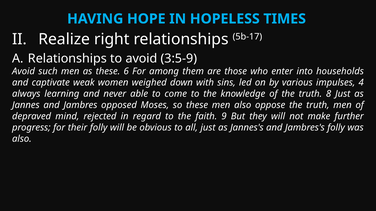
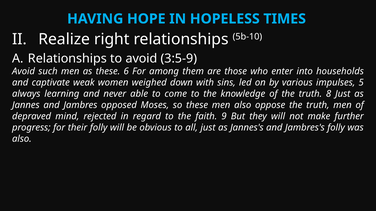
5b-17: 5b-17 -> 5b-10 (247, 37)
4: 4 -> 5 (361, 83)
